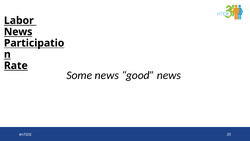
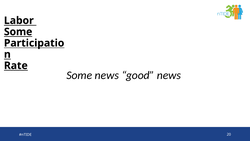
News: News -> Some (18, 32)
